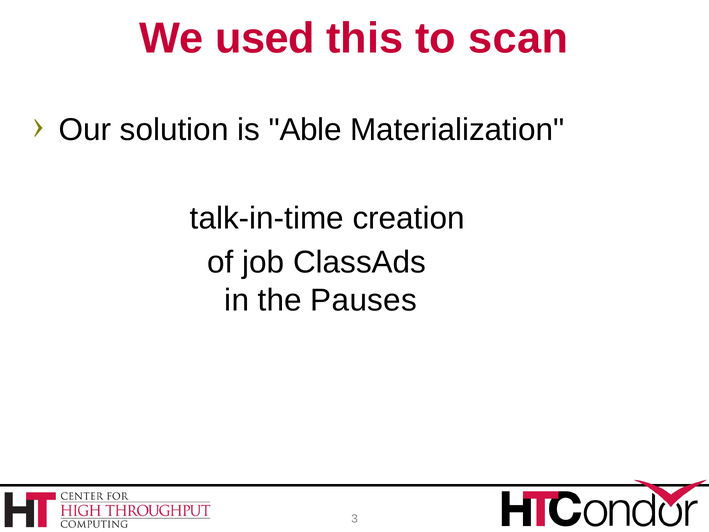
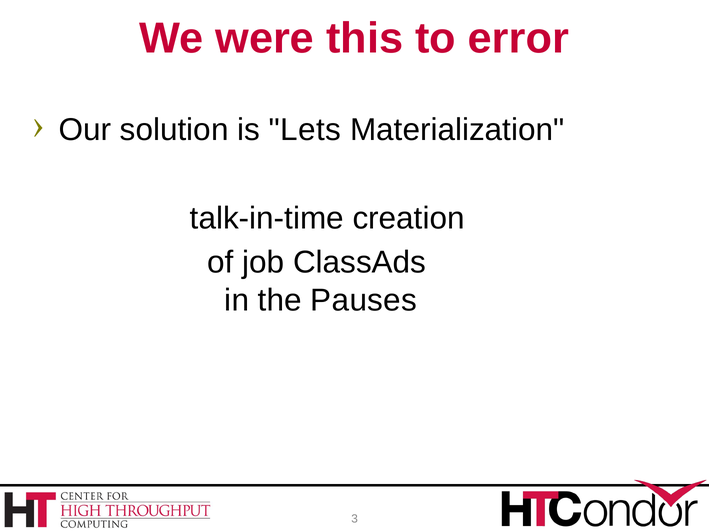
used: used -> were (265, 38)
scan: scan -> error (518, 38)
Able: Able -> Lets (305, 130)
